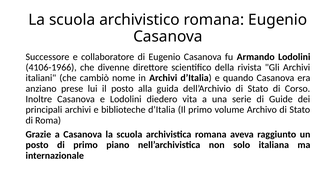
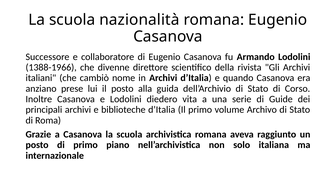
archivistico: archivistico -> nazionalità (139, 20)
4106-1966: 4106-1966 -> 1388-1966 (51, 67)
